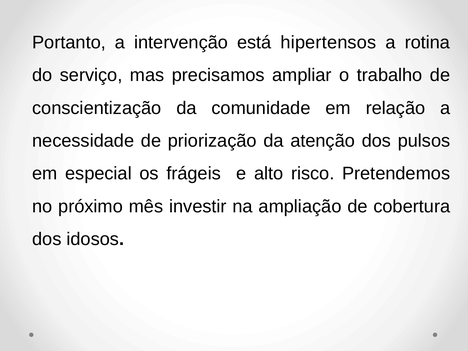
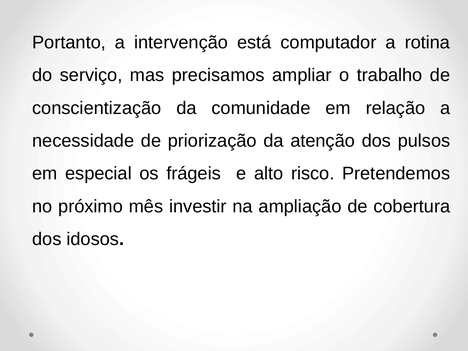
hipertensos: hipertensos -> computador (329, 42)
